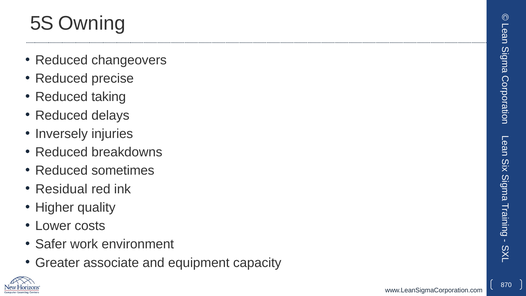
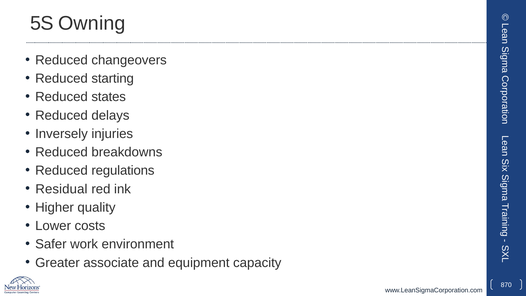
precise: precise -> starting (113, 79)
taking: taking -> states (109, 97)
sometimes: sometimes -> regulations (123, 171)
